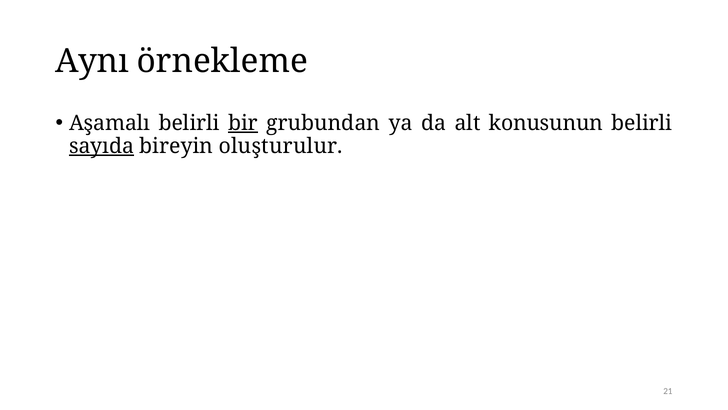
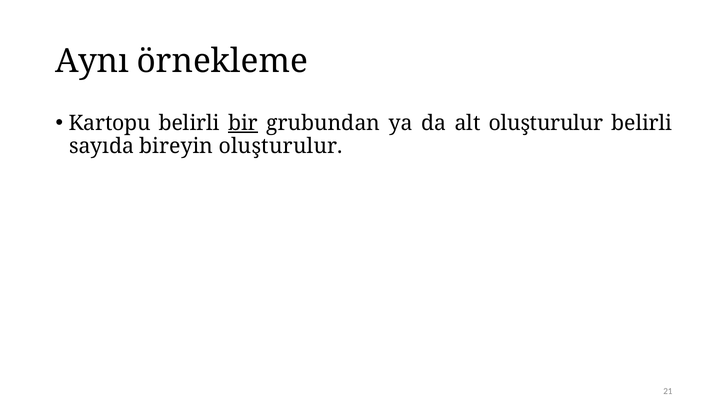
Aşamalı: Aşamalı -> Kartopu (110, 123)
alt konusunun: konusunun -> oluşturulur (546, 123)
sayıda underline: present -> none (102, 146)
